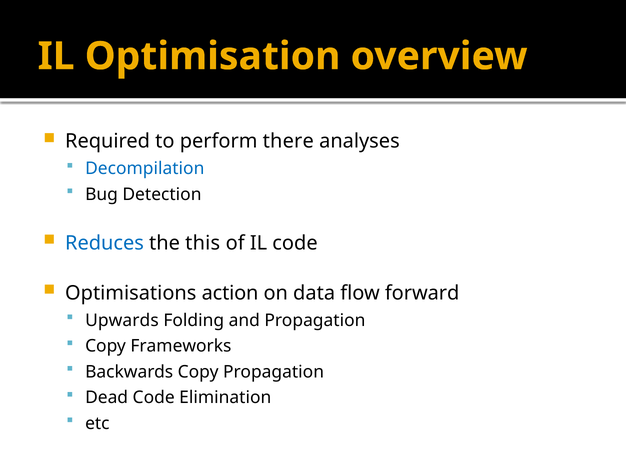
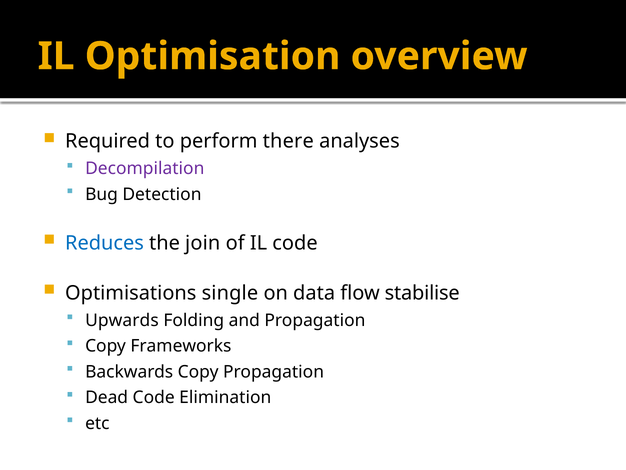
Decompilation colour: blue -> purple (145, 168)
this: this -> join (203, 243)
action: action -> single (230, 293)
forward: forward -> stabilise (422, 293)
